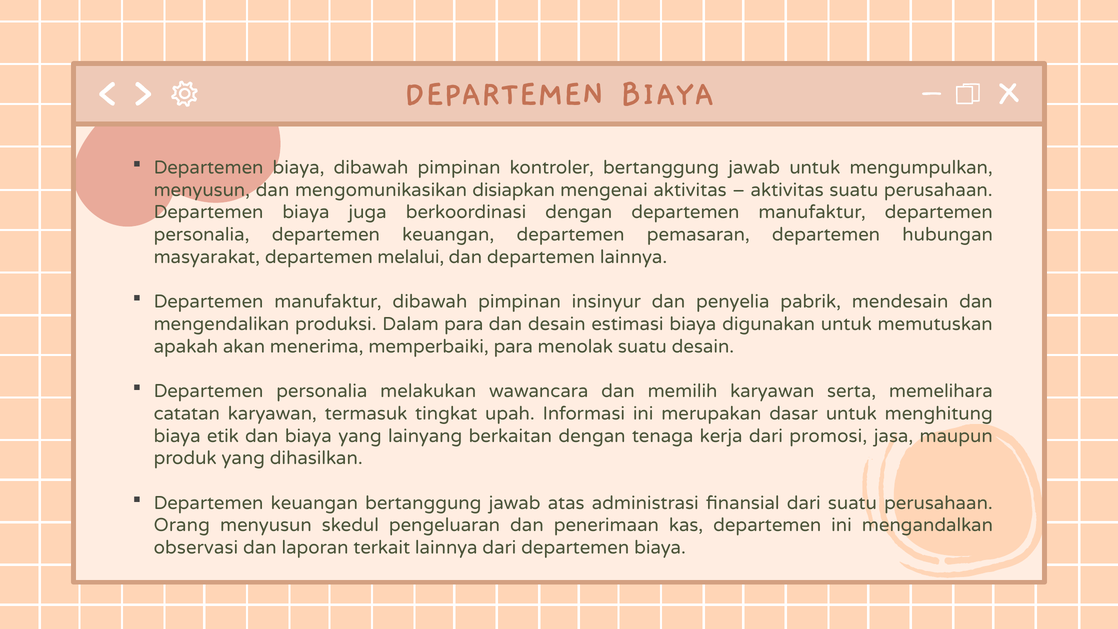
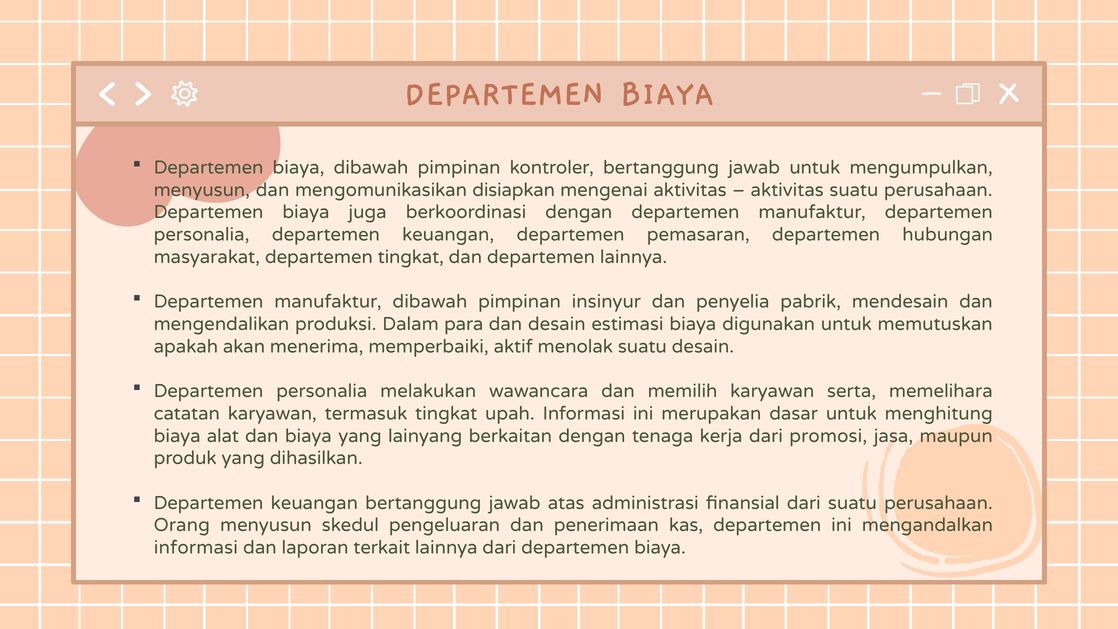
departemen melalui: melalui -> tingkat (411, 257)
memperbaiki para: para -> aktif (513, 346)
etik: etik -> alat (223, 436)
observasi: observasi -> informasi (196, 548)
